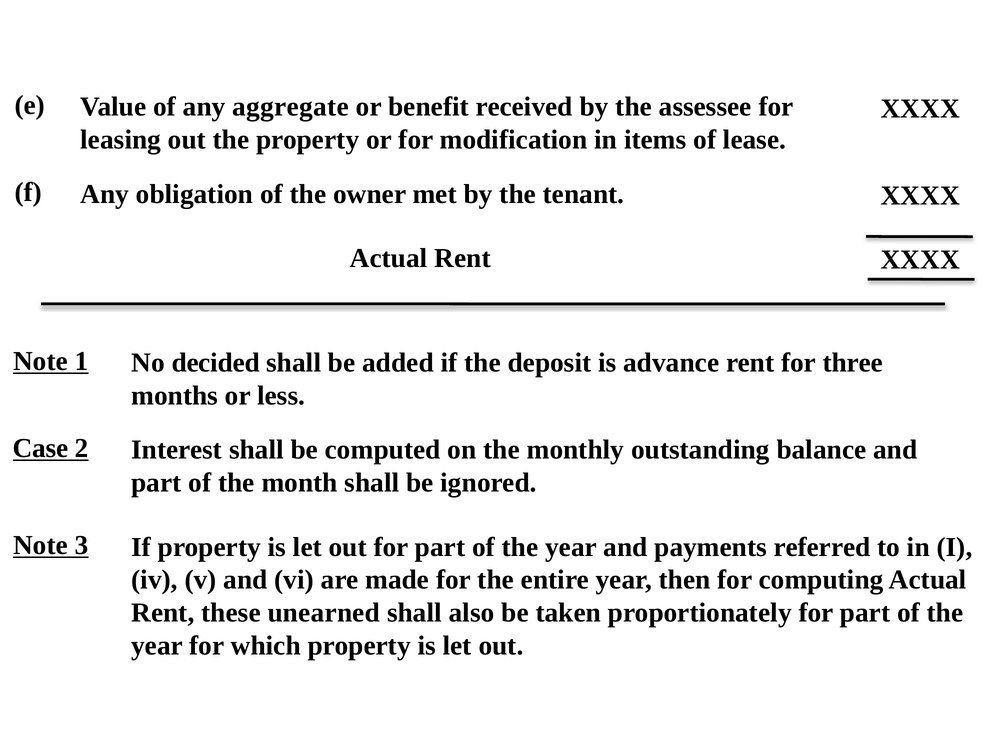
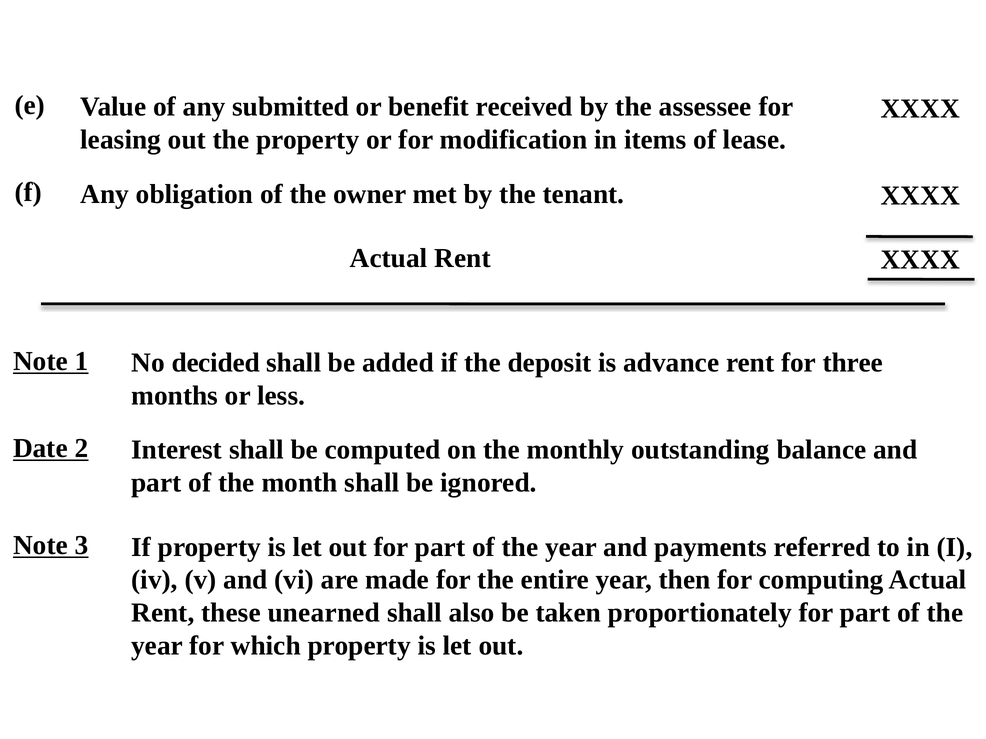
aggregate: aggregate -> submitted (291, 107)
Case: Case -> Date (40, 448)
